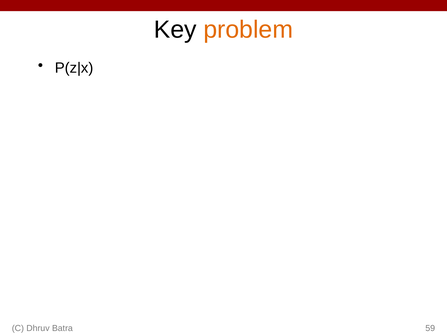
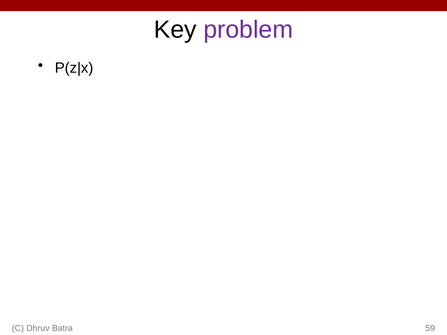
problem colour: orange -> purple (248, 30)
